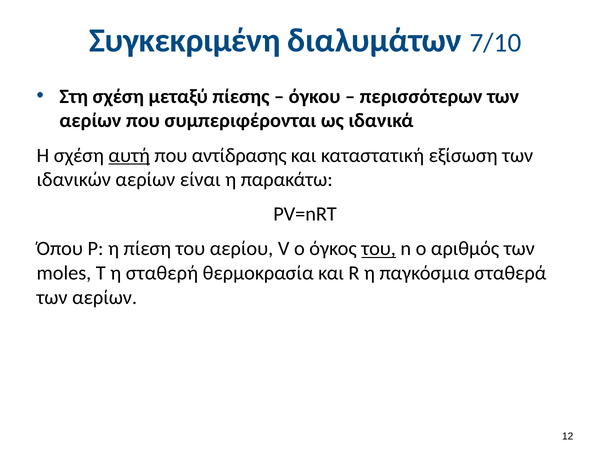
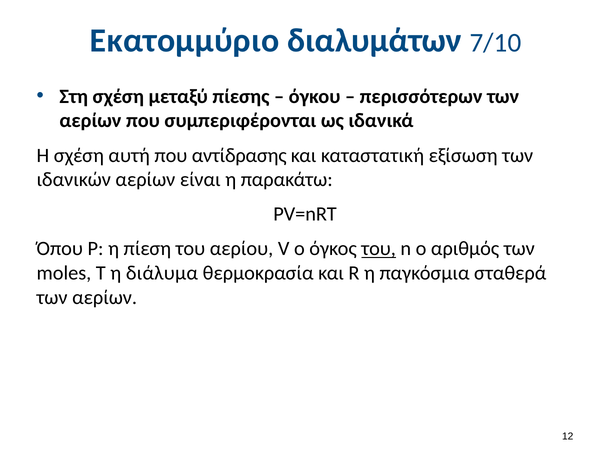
Συγκεκριμένη: Συγκεκριμένη -> Εκατομμύριο (185, 40)
αυτή underline: present -> none (129, 155)
σταθερή: σταθερή -> διάλυμα (162, 273)
